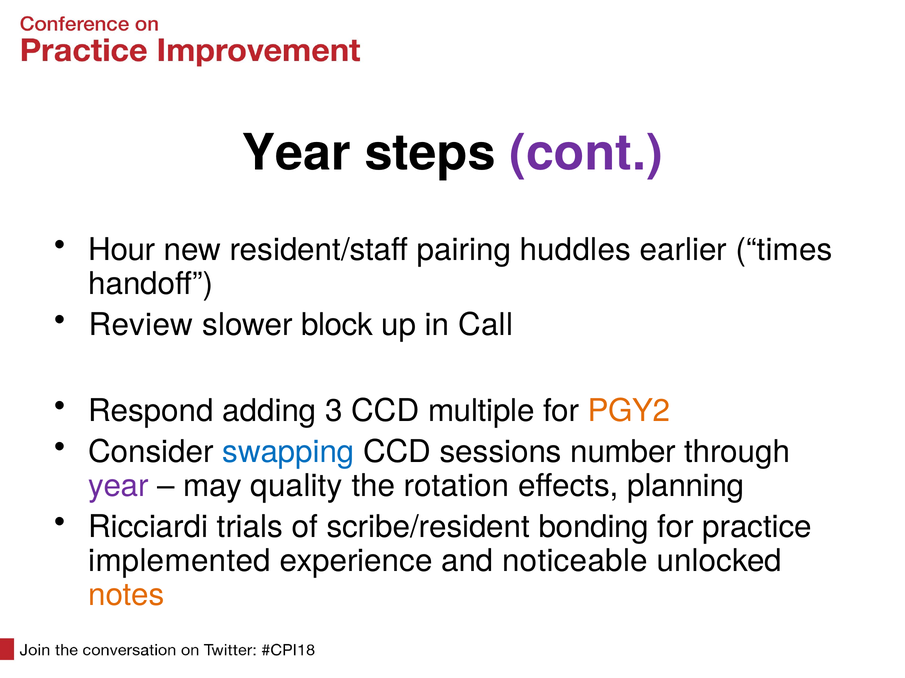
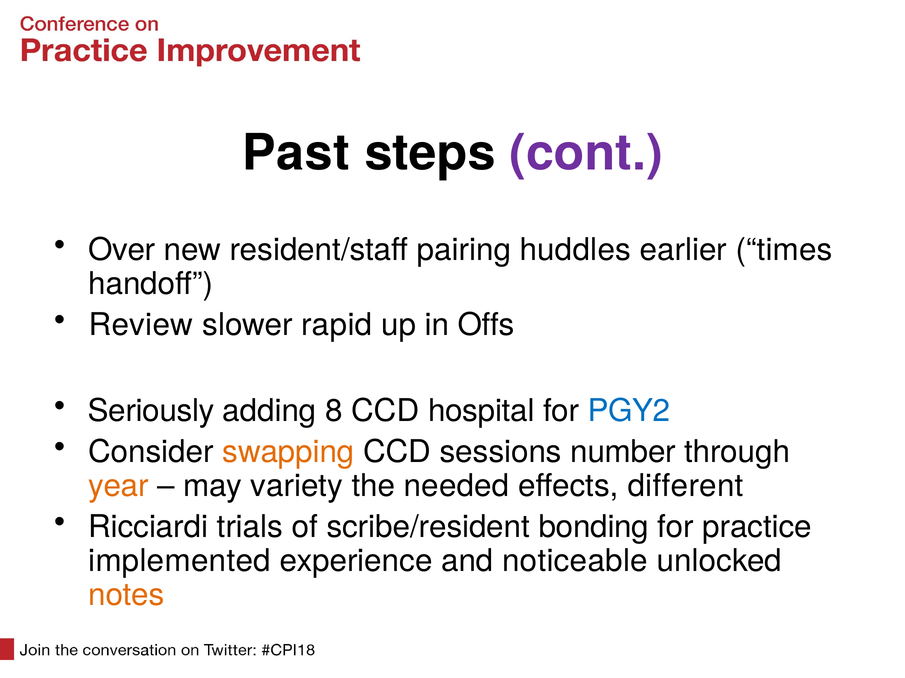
Year: Year -> Past (296, 153)
Hour: Hour -> Over (122, 250)
block: block -> rapid (337, 325)
Call: Call -> Offs (486, 325)
Respond: Respond -> Seriously (151, 411)
3: 3 -> 8 (334, 411)
multiple: multiple -> hospital (481, 411)
PGY2 colour: orange -> blue (629, 411)
swapping colour: blue -> orange (288, 452)
year colour: purple -> orange (118, 486)
quality: quality -> variety (297, 486)
rotation: rotation -> needed (457, 486)
planning: planning -> different (686, 486)
